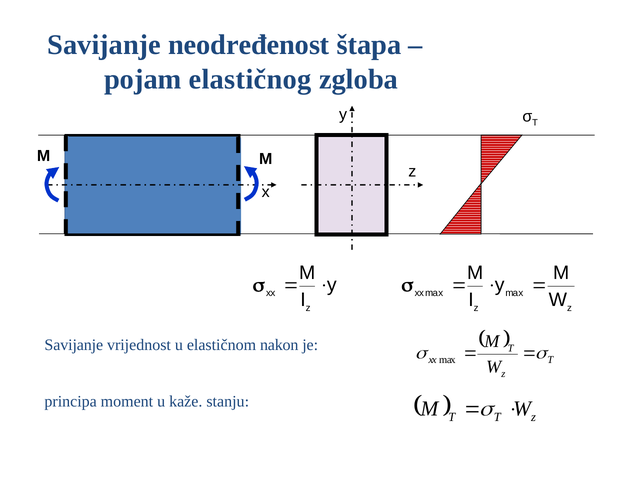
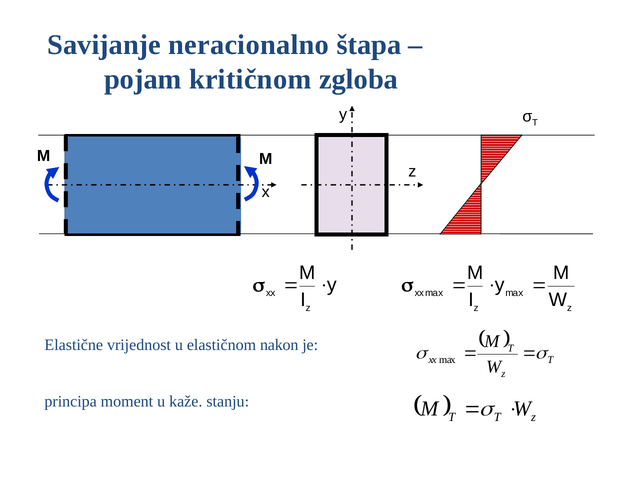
neodređenost: neodređenost -> neracionalno (249, 45)
elastičnog: elastičnog -> kritičnom (250, 79)
Savijanje: Savijanje -> Elastične (74, 345)
